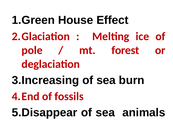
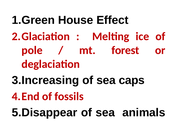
burn: burn -> caps (132, 80)
